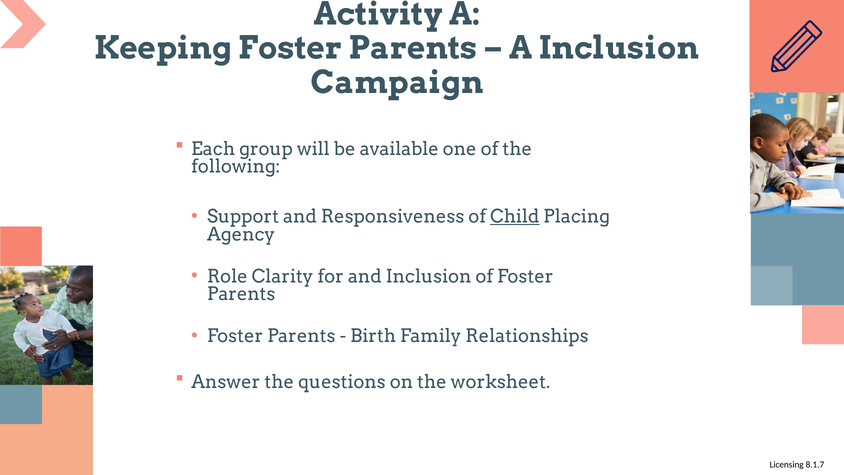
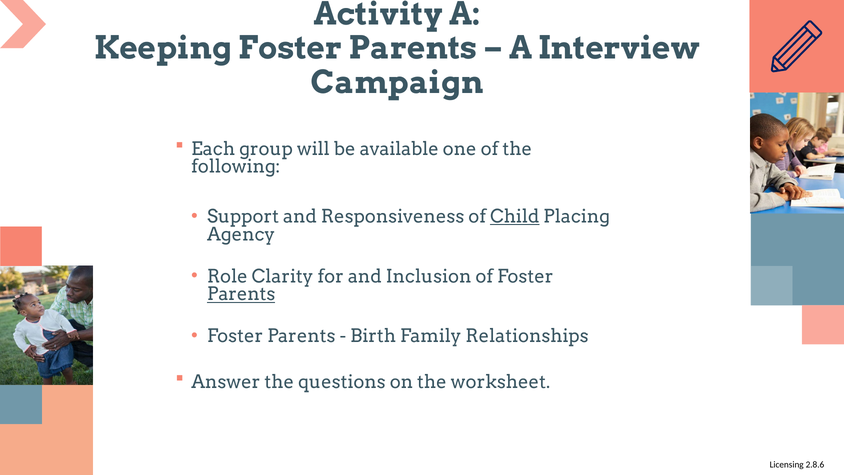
A Inclusion: Inclusion -> Interview (619, 48)
Parents underline: none -> present (241, 294)
8.1.7: 8.1.7 -> 2.8.6 (815, 465)
